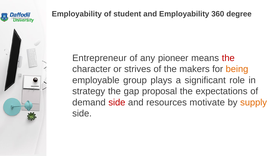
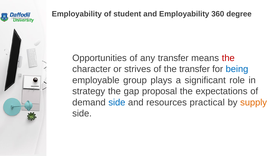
Entrepreneur: Entrepreneur -> Opportunities (99, 58)
any pioneer: pioneer -> transfer (173, 58)
the makers: makers -> transfer (195, 69)
being colour: orange -> blue (237, 69)
side colour: red -> blue (117, 102)
motivate: motivate -> practical (207, 102)
